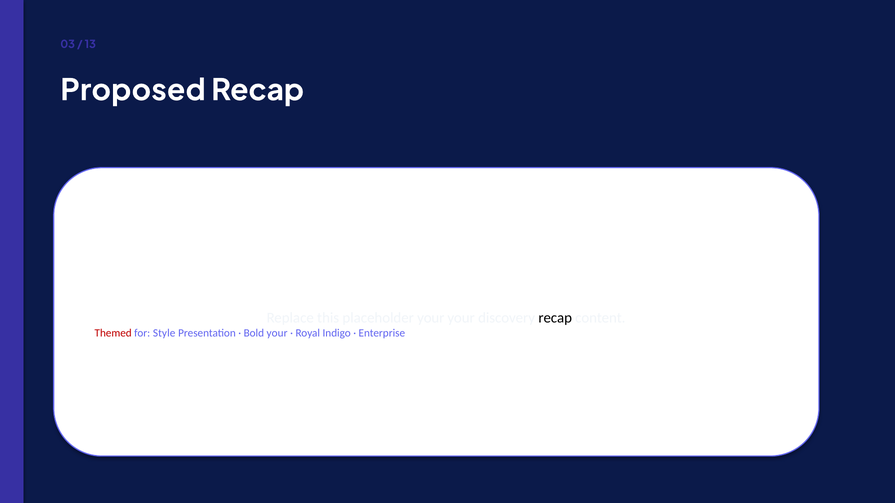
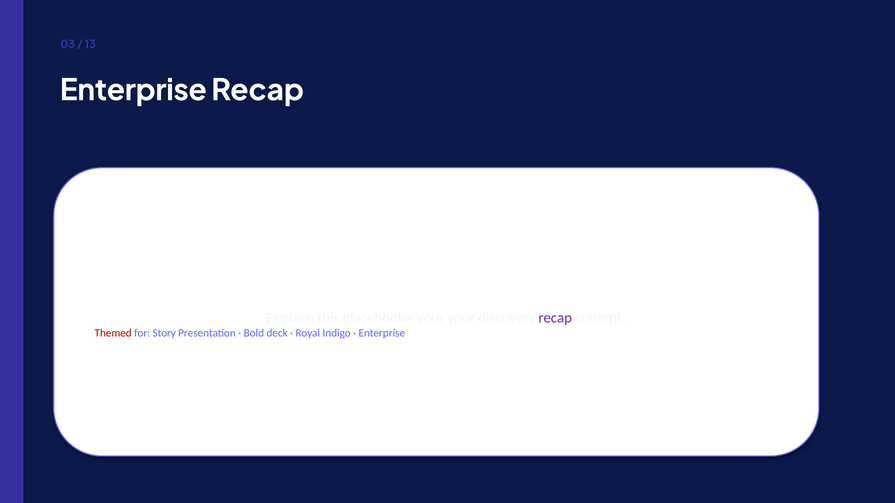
Proposed: Proposed -> Enterprise (133, 90)
recap colour: black -> purple (555, 318)
Style: Style -> Story (164, 334)
Bold your: your -> deck (277, 334)
